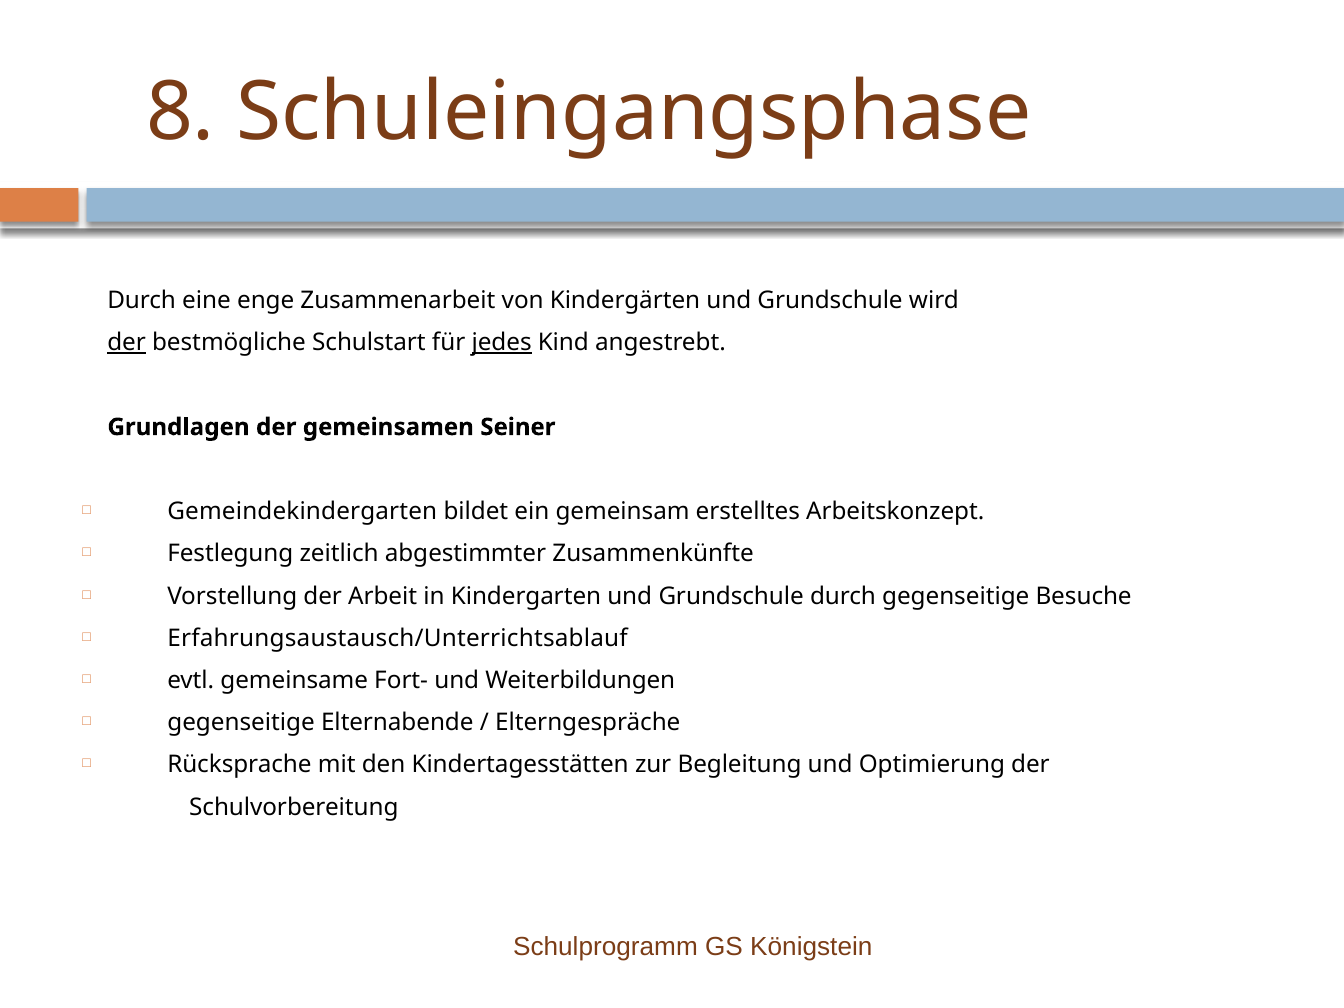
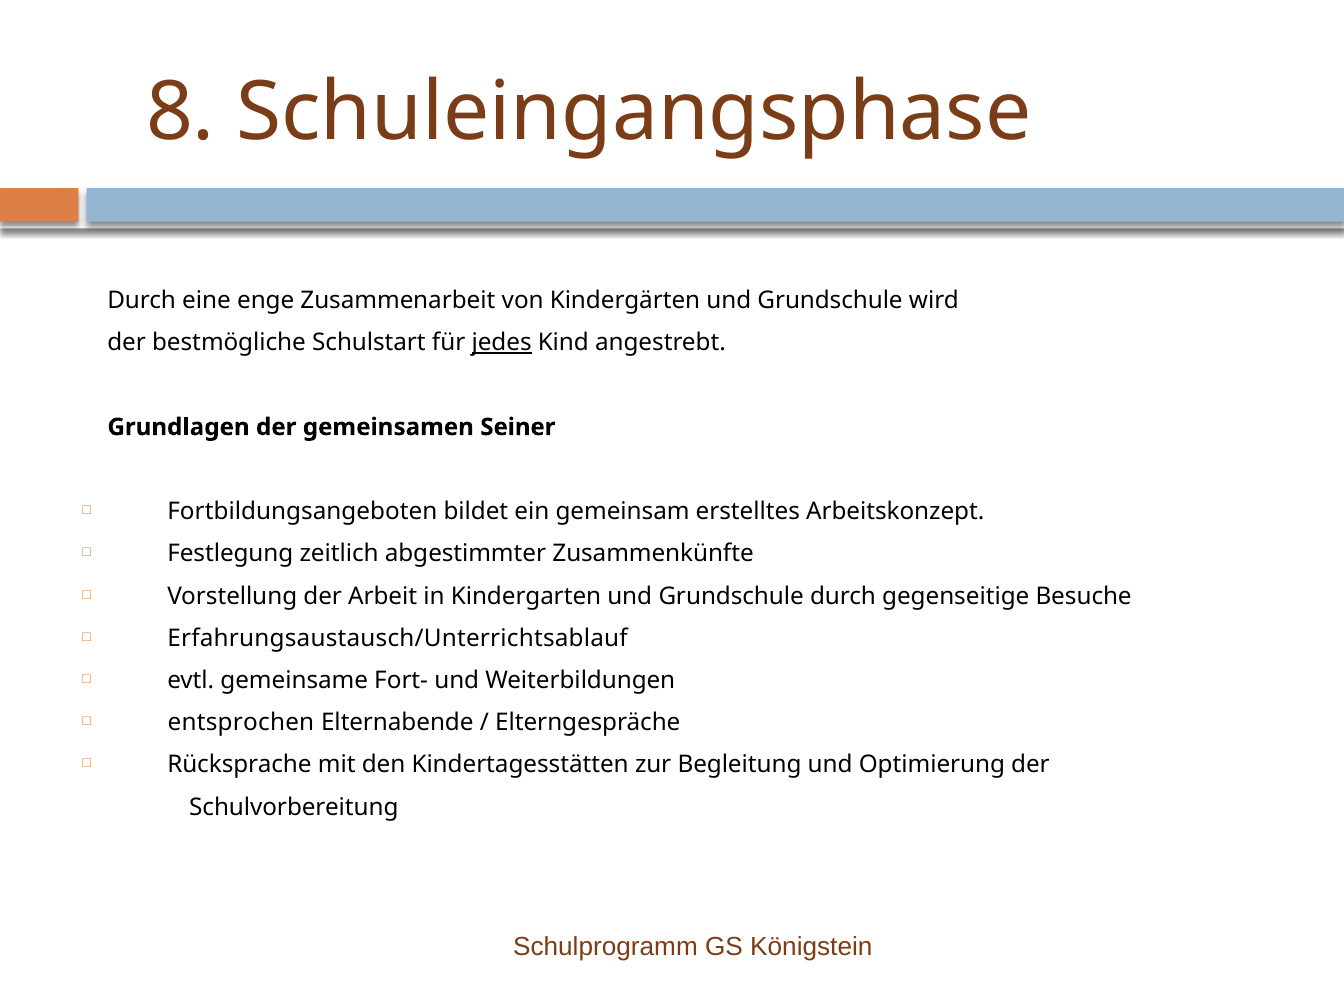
der underline: present -> none (127, 343)
Gemeindekindergarten: Gemeindekindergarten -> Fortbildungsangeboten (302, 512)
gegenseitige: gegenseitige -> entsprochen (241, 723)
